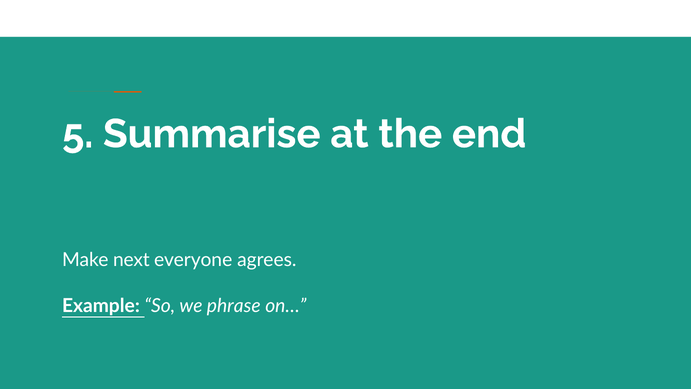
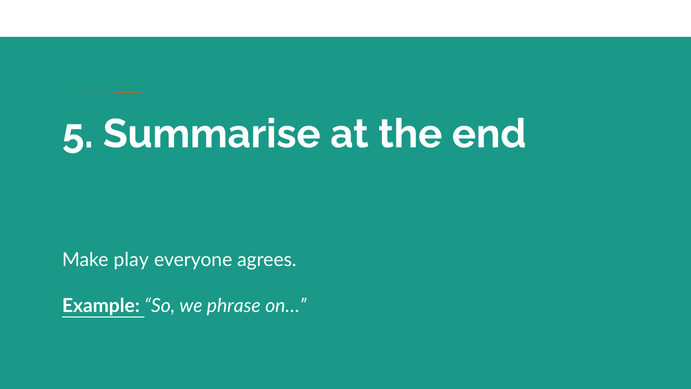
next: next -> play (131, 260)
